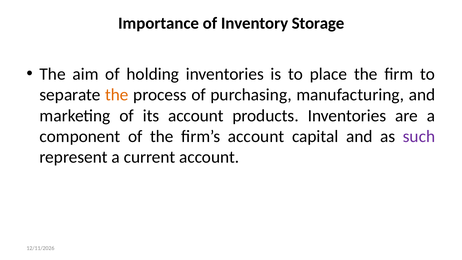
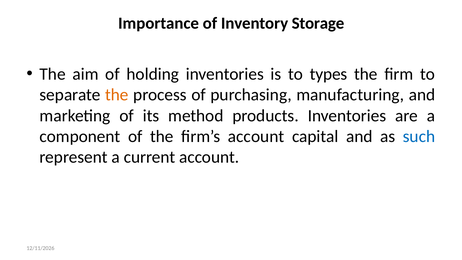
place: place -> types (329, 74)
its account: account -> method (196, 116)
such colour: purple -> blue (419, 136)
